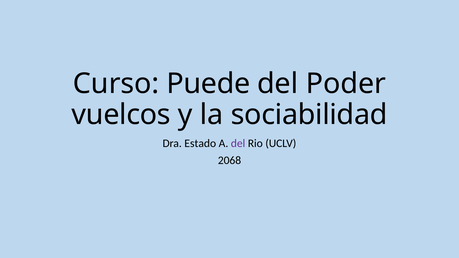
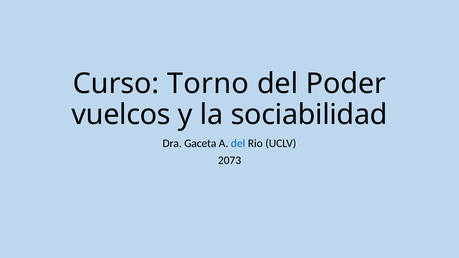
Puede: Puede -> Torno (208, 84)
Estado: Estado -> Gaceta (200, 143)
del colour: purple -> blue (238, 143)
2068: 2068 -> 2073 (229, 161)
